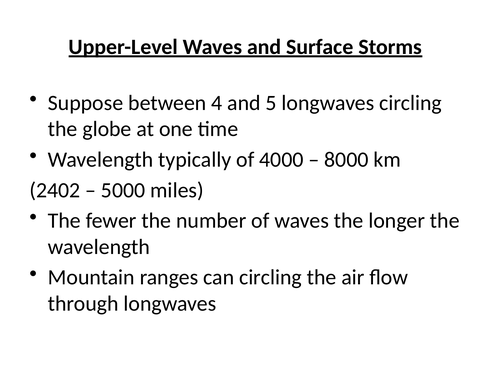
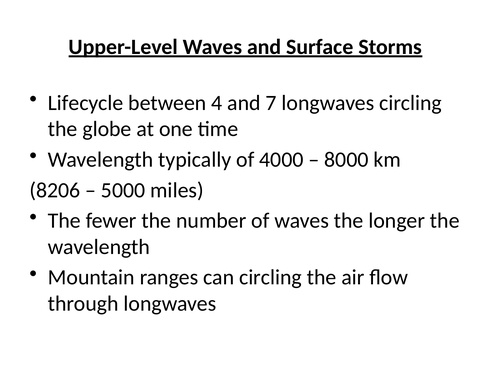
Suppose: Suppose -> Lifecycle (86, 103)
5: 5 -> 7 (271, 103)
2402: 2402 -> 8206 (55, 190)
